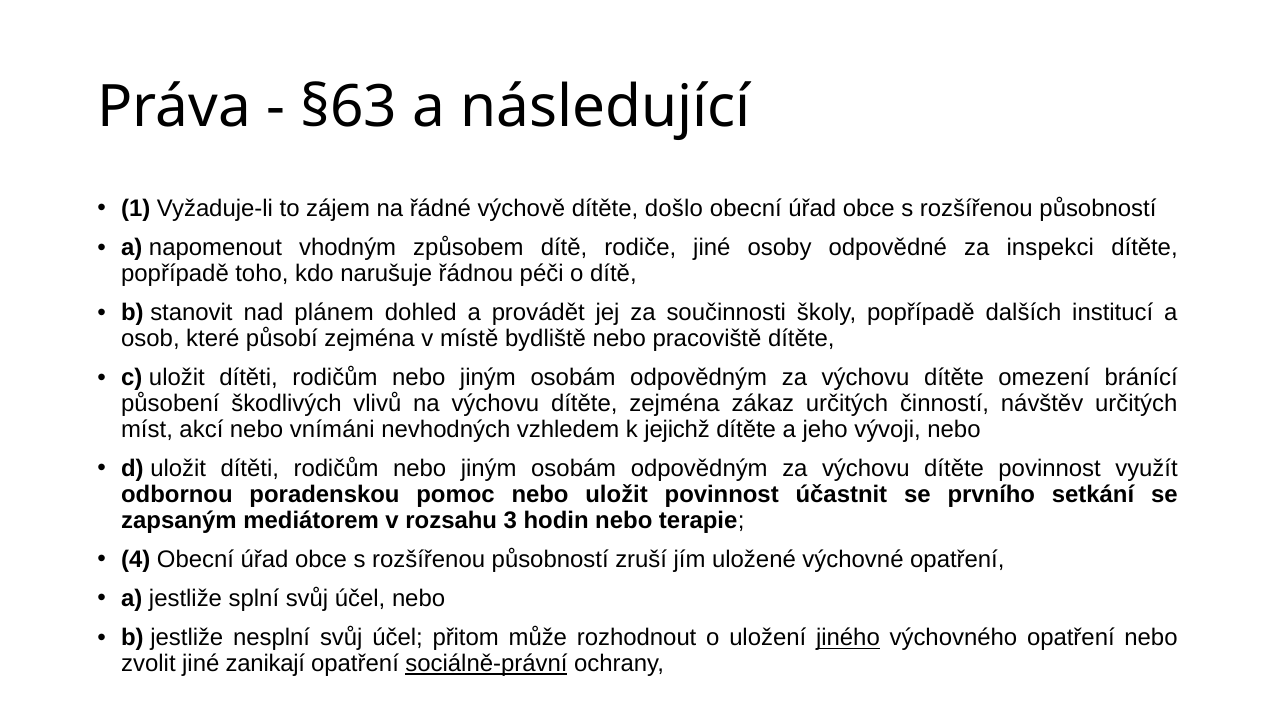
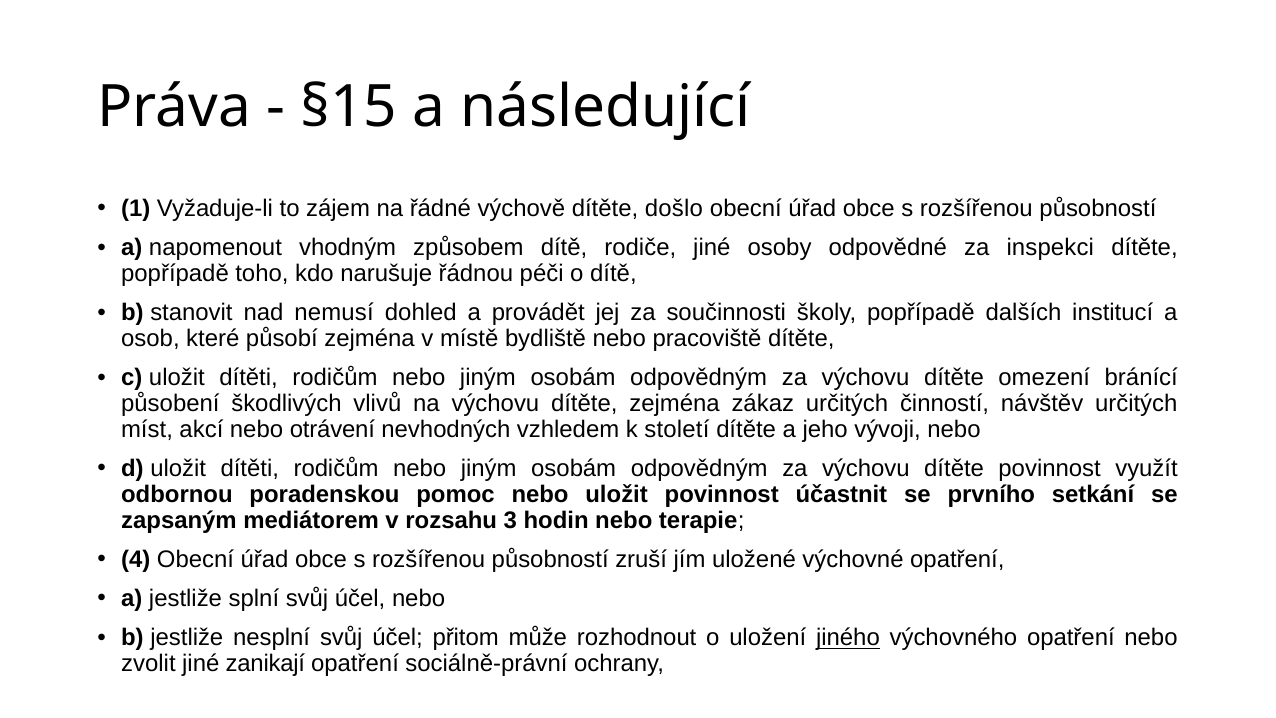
§63: §63 -> §15 (349, 107)
plánem: plánem -> nemusí (334, 313)
vnímáni: vnímáni -> otrávení (332, 429)
jejichž: jejichž -> století (677, 429)
sociálně-právní underline: present -> none (486, 664)
